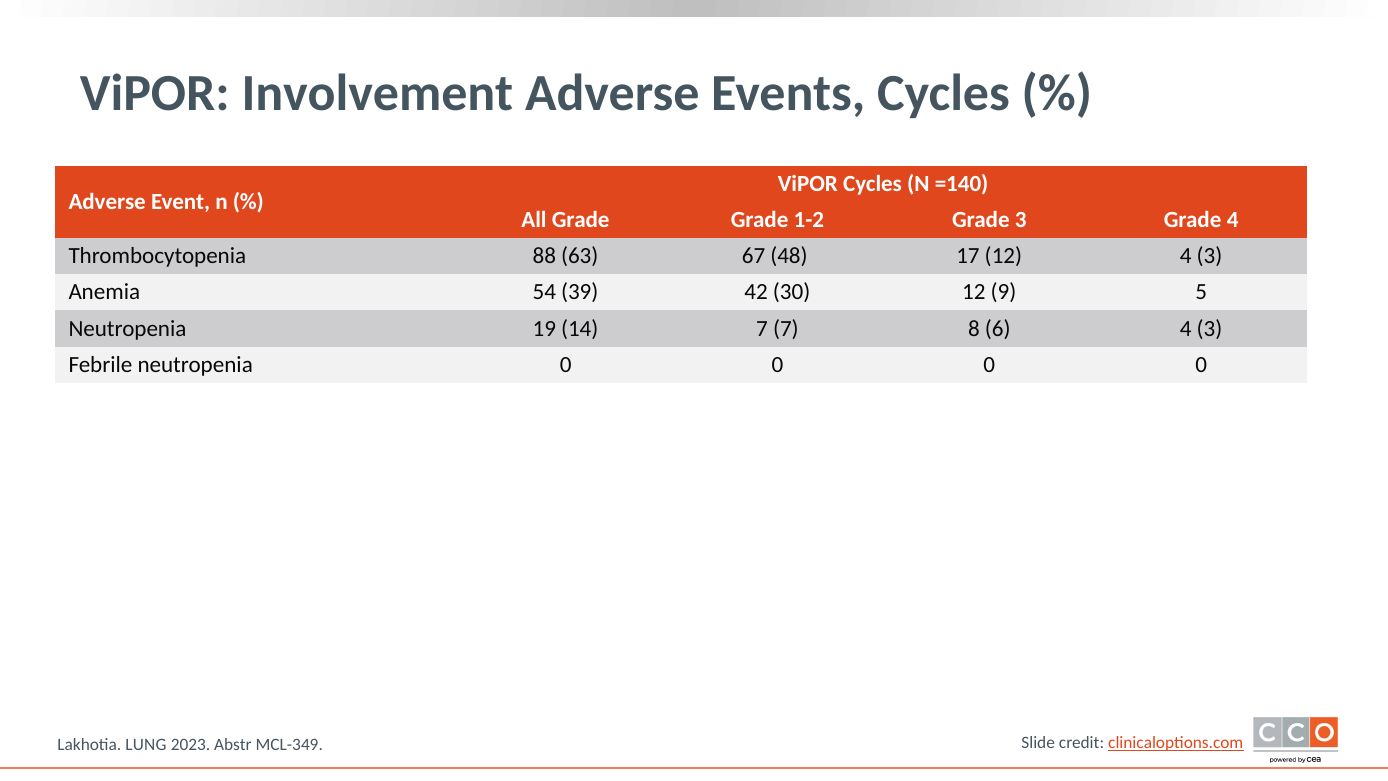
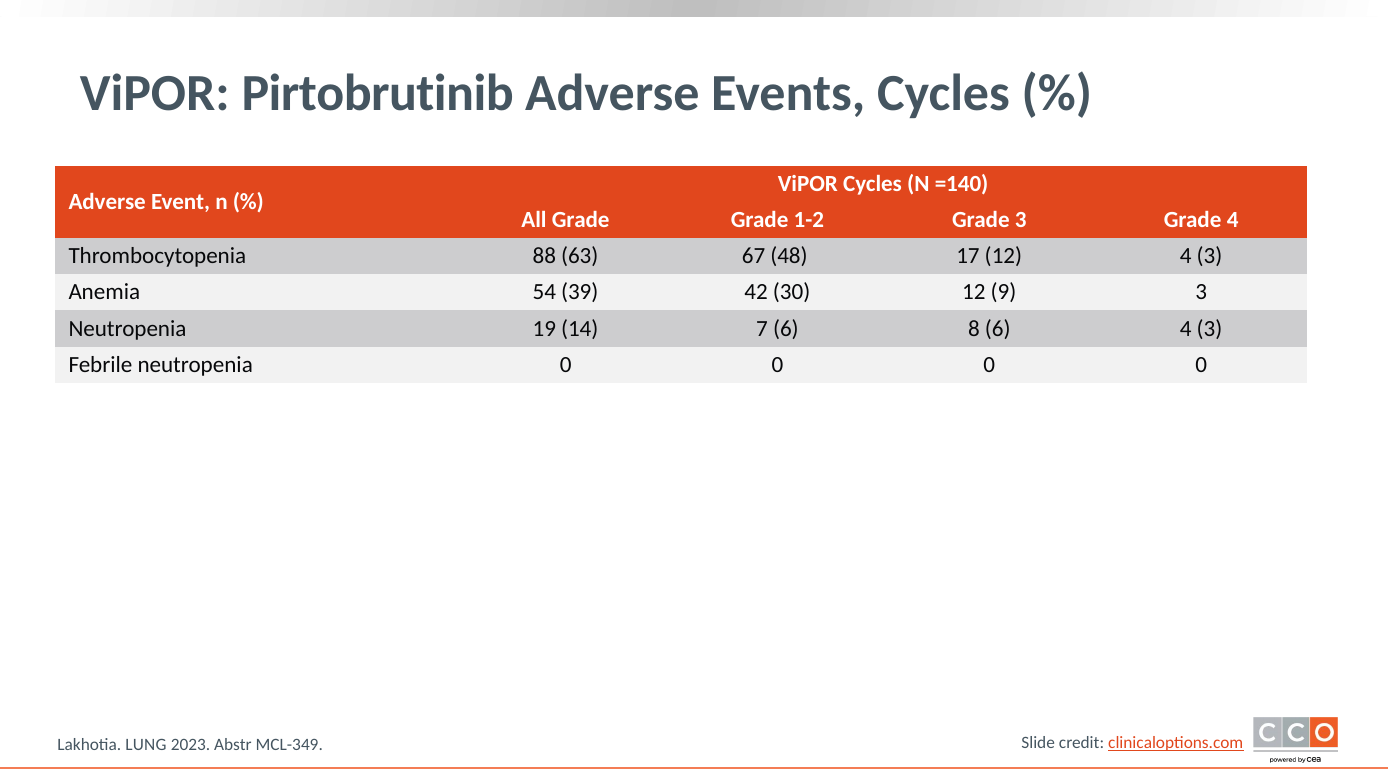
Involvement: Involvement -> Pirtobrutinib (378, 94)
9 5: 5 -> 3 (1201, 292)
7 7: 7 -> 6 (786, 328)
